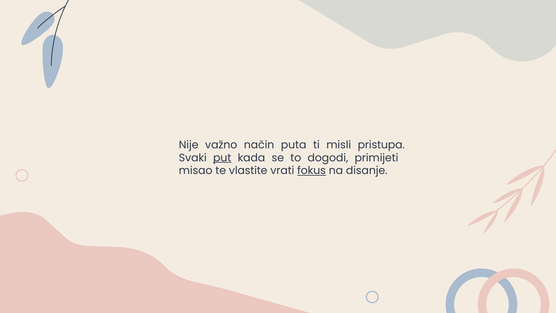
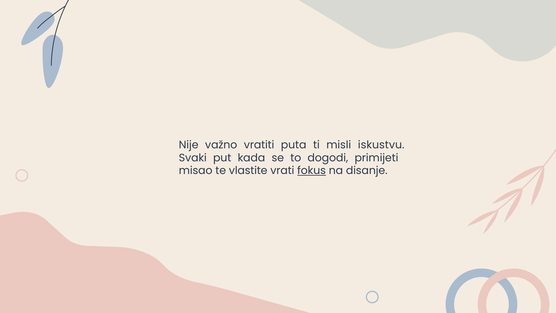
način: način -> vratiti (259, 145)
pristupa: pristupa -> iskustvu (381, 145)
put underline: present -> none (222, 158)
